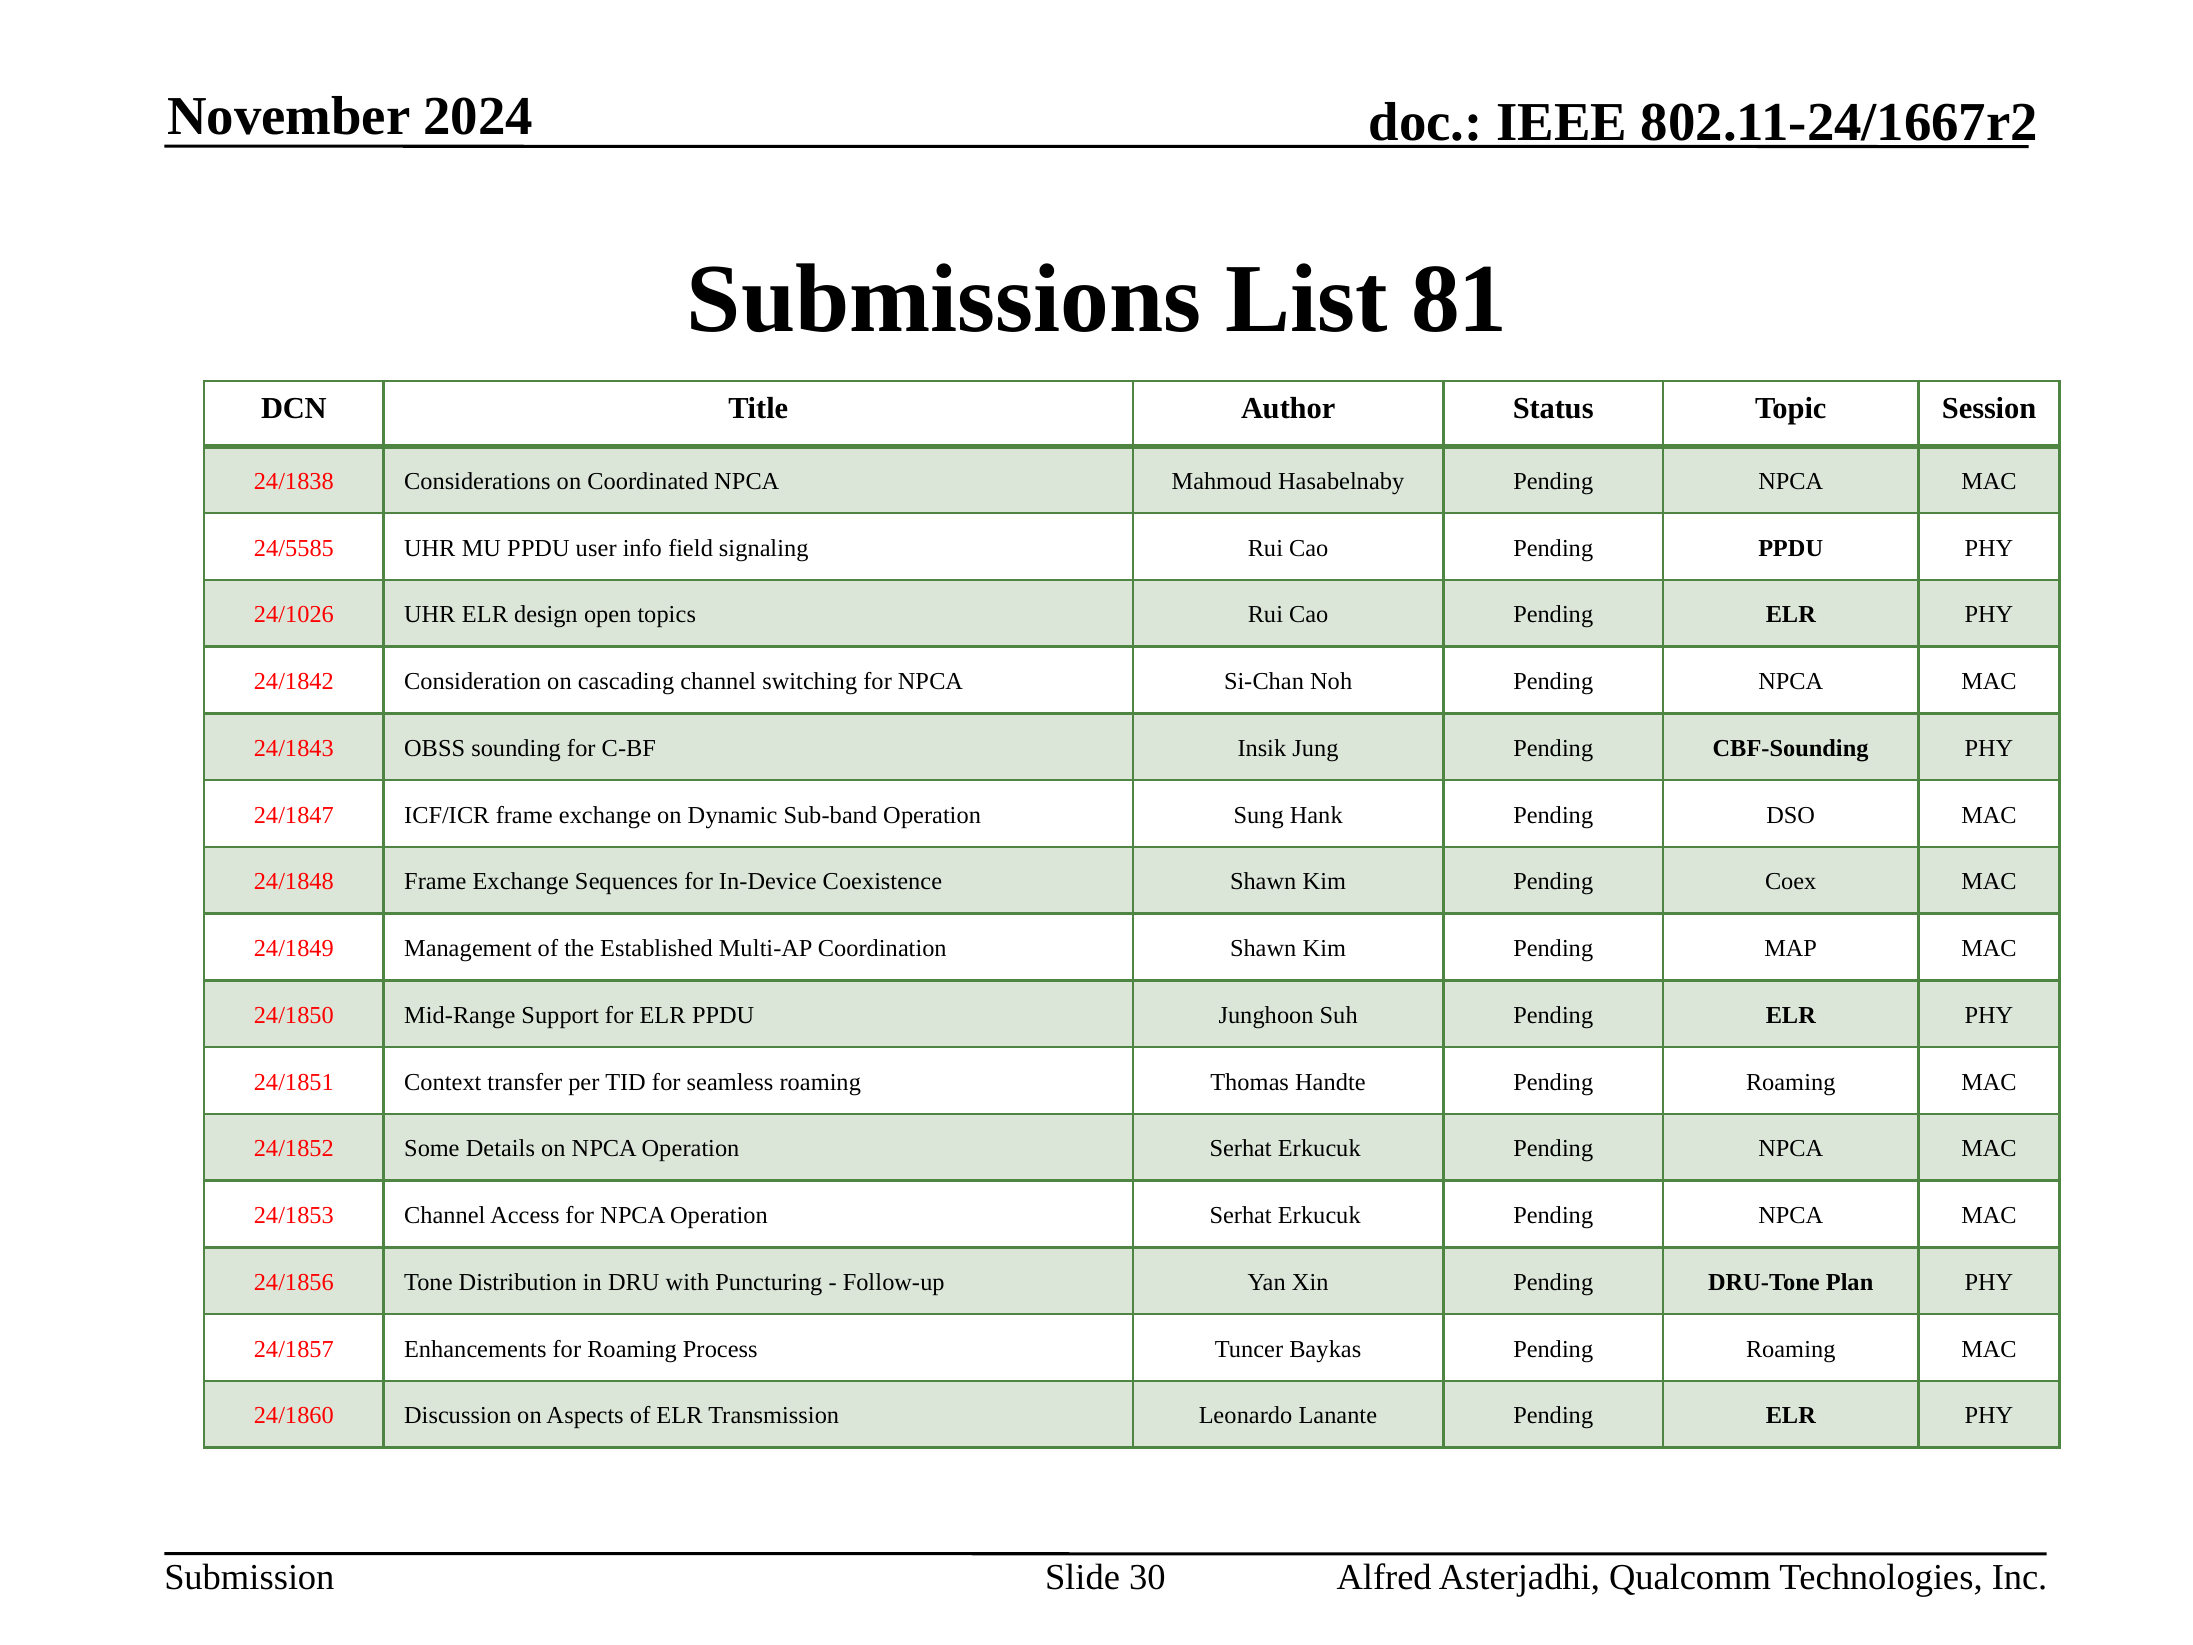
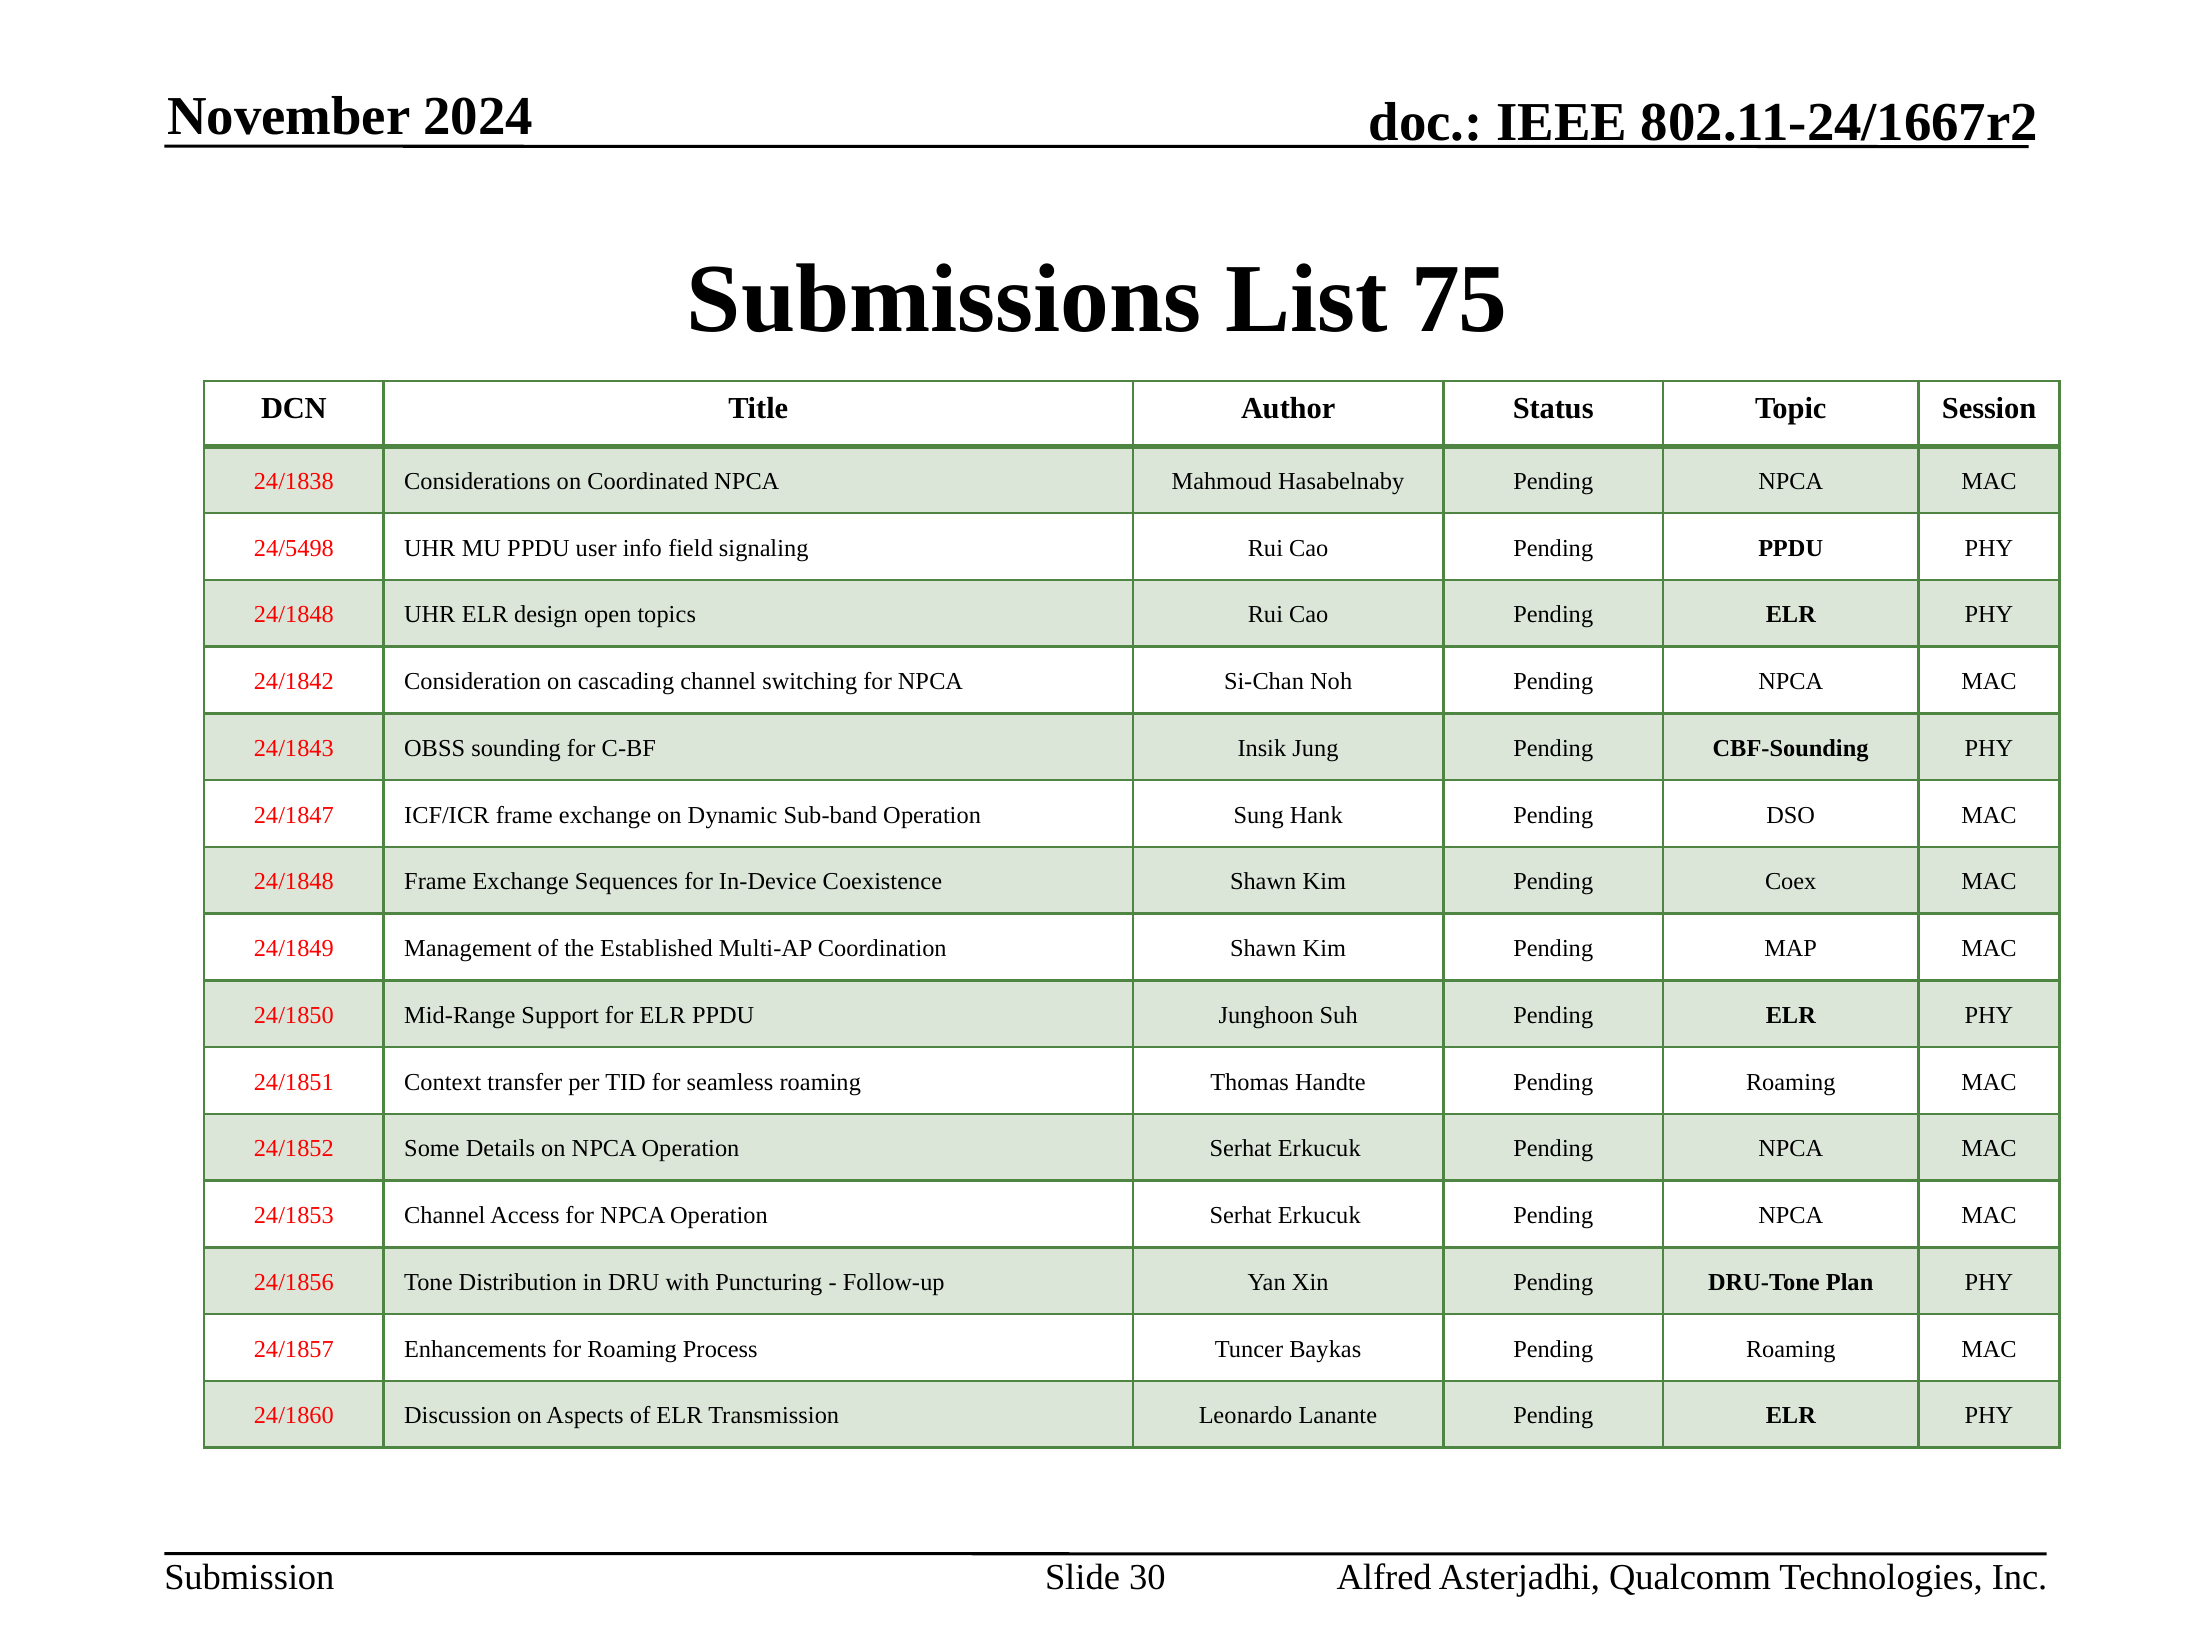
81: 81 -> 75 (1459, 299)
24/5585: 24/5585 -> 24/5498 (294, 548)
24/1026: 24/1026 -> 24/1848 (294, 615)
